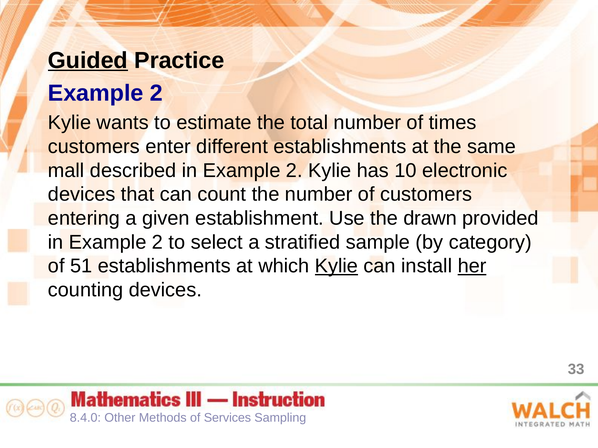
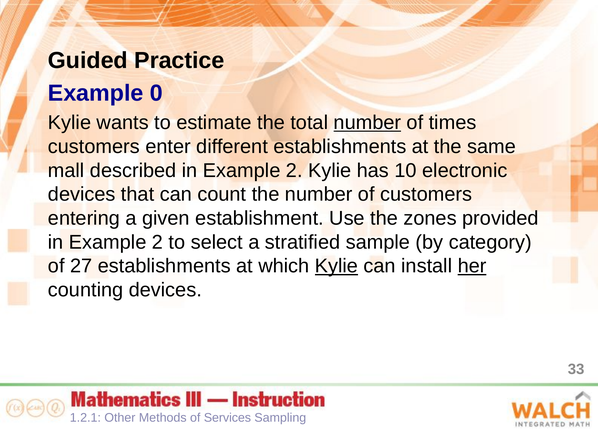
Guided underline: present -> none (88, 61)
2: 2 -> 0 (156, 93)
number underline: none -> present (367, 123)
drawn: drawn -> zones (430, 218)
51: 51 -> 27 (81, 266)
8.4.0: 8.4.0 -> 1.2.1 (85, 418)
